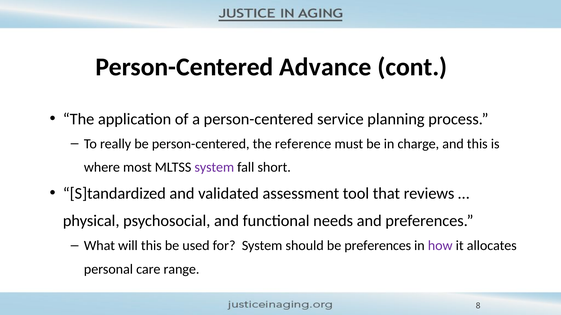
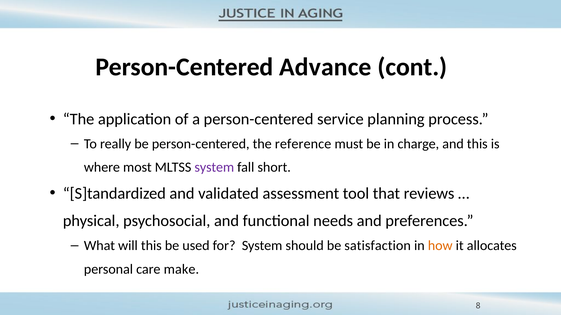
be preferences: preferences -> satisfaction (378, 246)
how colour: purple -> orange (440, 246)
range: range -> make (181, 270)
